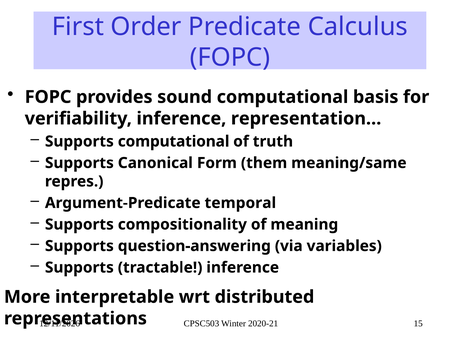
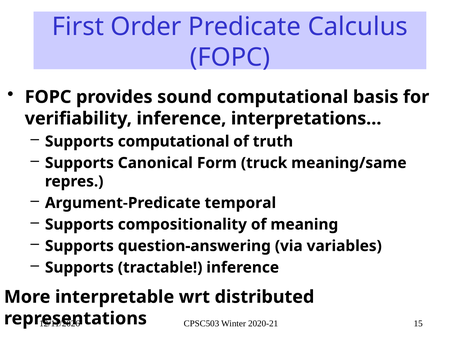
representation…: representation… -> interpretations… (306, 119)
them: them -> truck (264, 163)
